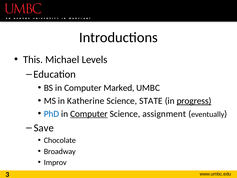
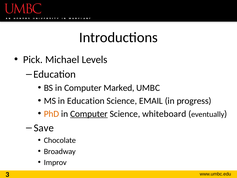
This: This -> Pick (33, 59)
in Katherine: Katherine -> Education (86, 101)
STATE: STATE -> EMAIL (151, 101)
progress underline: present -> none (194, 101)
PhD colour: blue -> orange (51, 114)
assignment: assignment -> whiteboard (164, 114)
